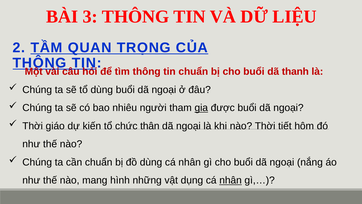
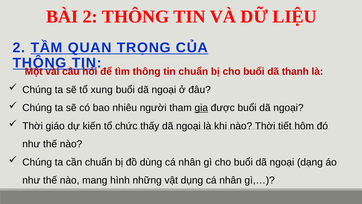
BÀI 3: 3 -> 2 (90, 16)
tổ dùng: dùng -> xung (102, 90)
thân: thân -> thấy (150, 126)
nắng: nắng -> dạng (310, 162)
nhân underline: present -> none (231, 180)
